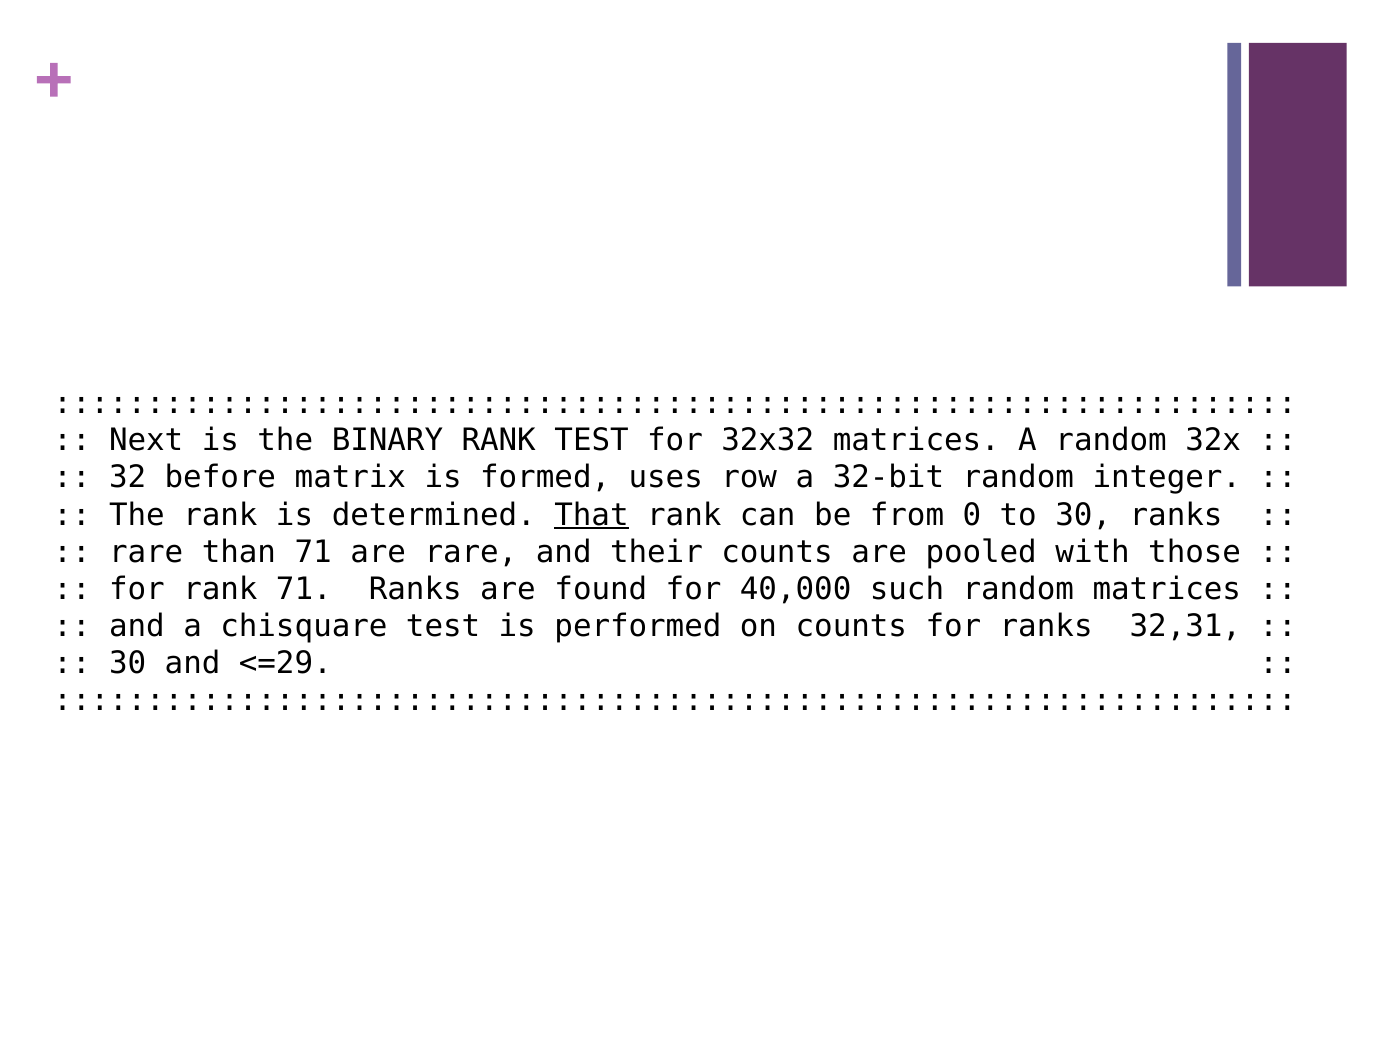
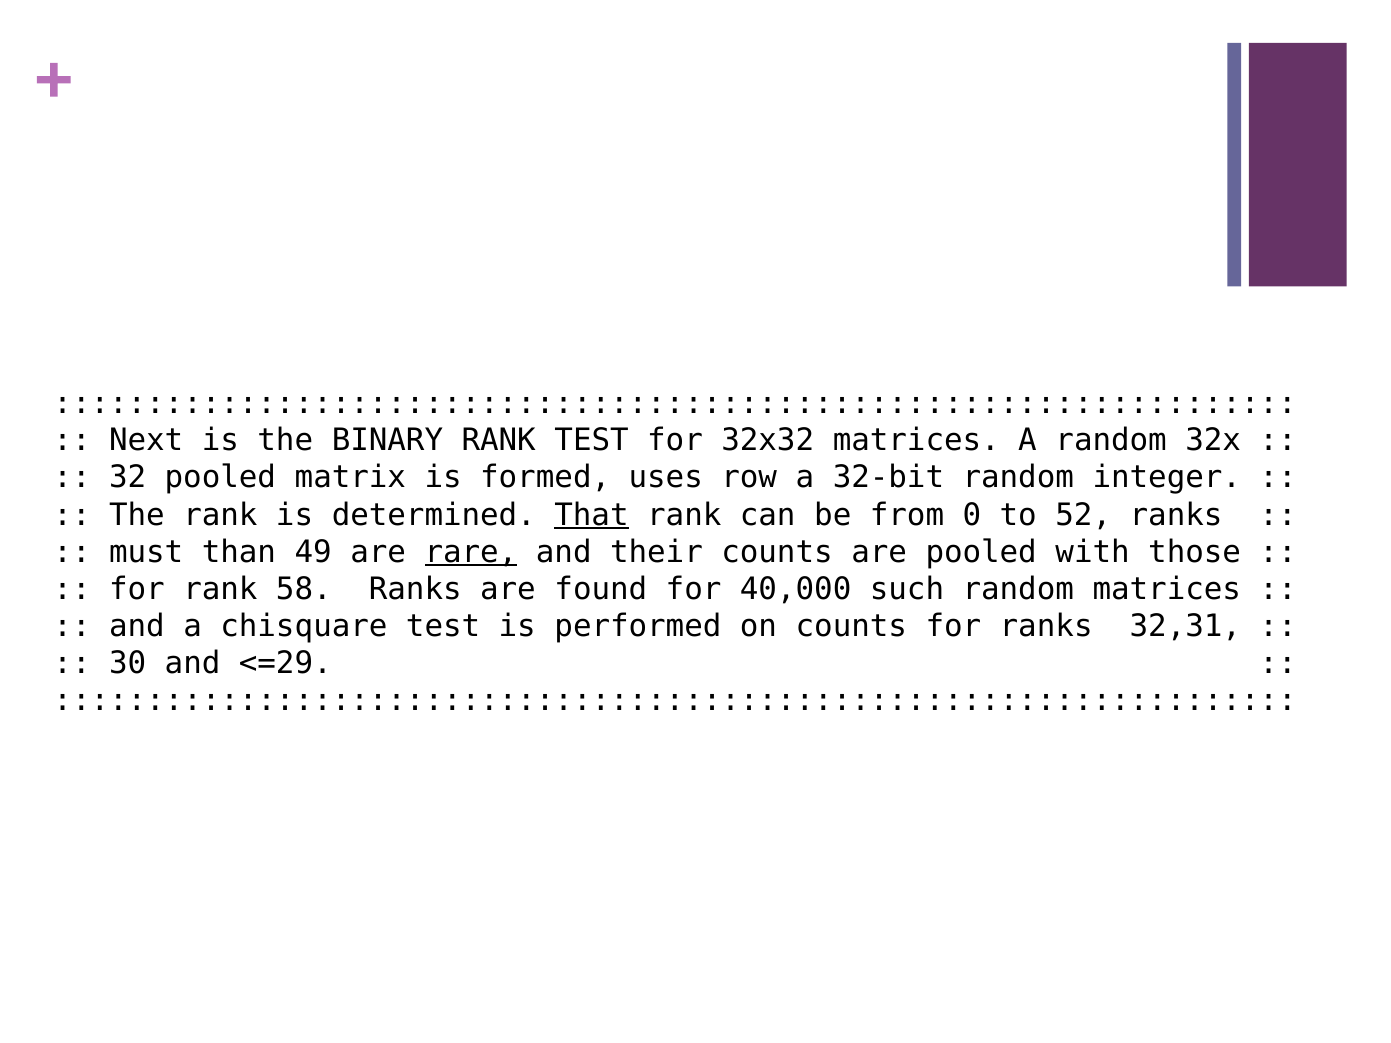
32 before: before -> pooled (220, 478)
to 30: 30 -> 52 (1083, 515)
rare: rare -> must (146, 552)
than 71: 71 -> 49 (313, 552)
rare underline: none -> present (471, 552)
rank 71: 71 -> 58 (304, 589)
